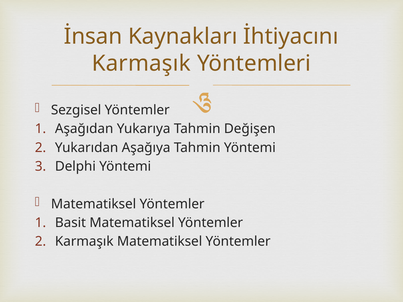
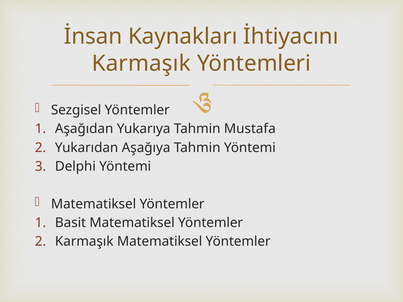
Değişen: Değişen -> Mustafa (250, 129)
